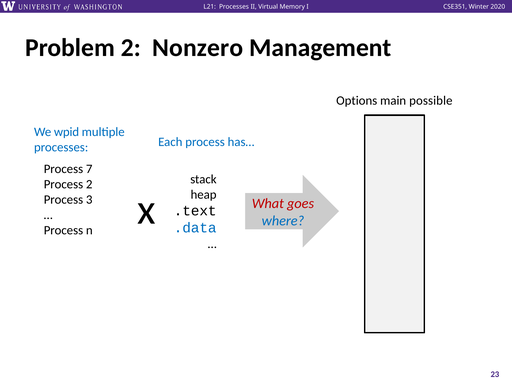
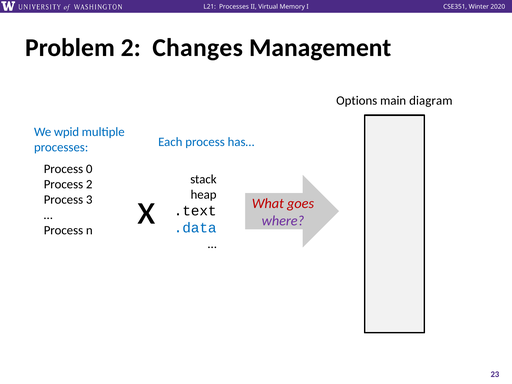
Nonzero: Nonzero -> Changes (198, 48)
possible: possible -> diagram (431, 101)
7: 7 -> 0 (89, 169)
where colour: blue -> purple (283, 221)
